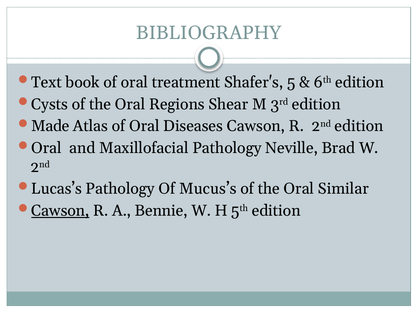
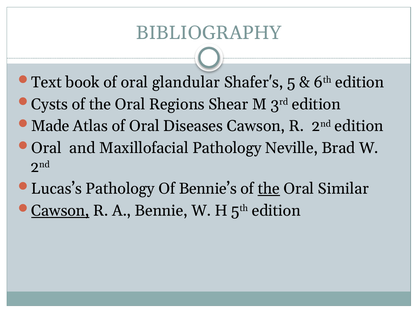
treatment: treatment -> glandular (186, 82)
Mucus’s: Mucus’s -> Bennie’s (208, 189)
the underline: none -> present (269, 189)
